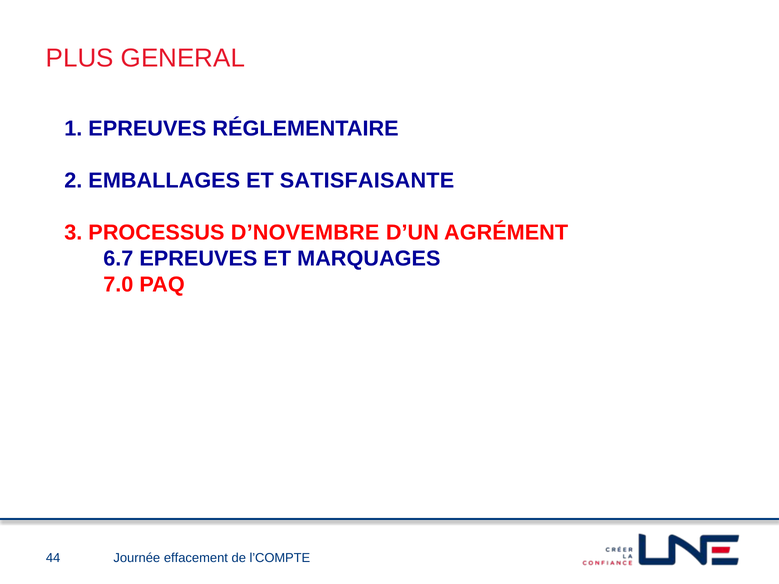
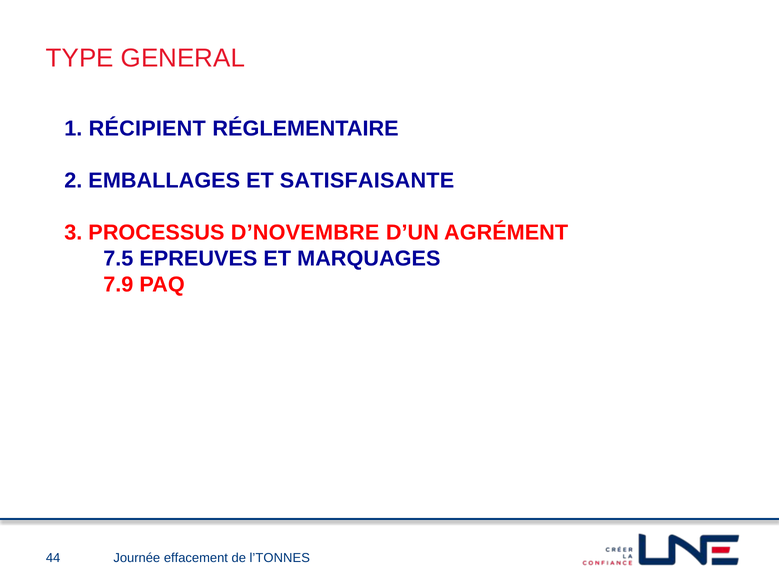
PLUS: PLUS -> TYPE (80, 58)
1 EPREUVES: EPREUVES -> RÉCIPIENT (147, 129)
6.7: 6.7 -> 7.5 (118, 259)
7.0: 7.0 -> 7.9 (118, 285)
l’COMPTE: l’COMPTE -> l’TONNES (280, 558)
